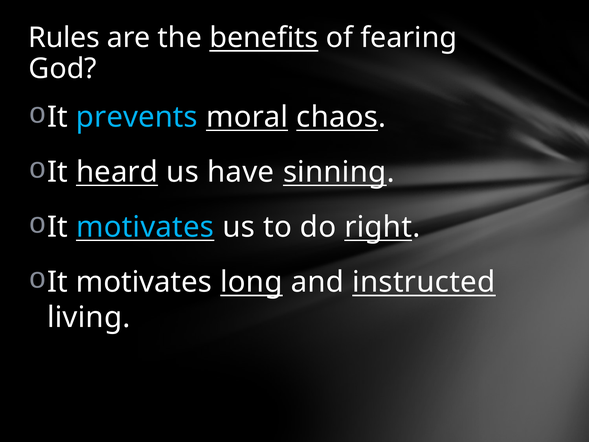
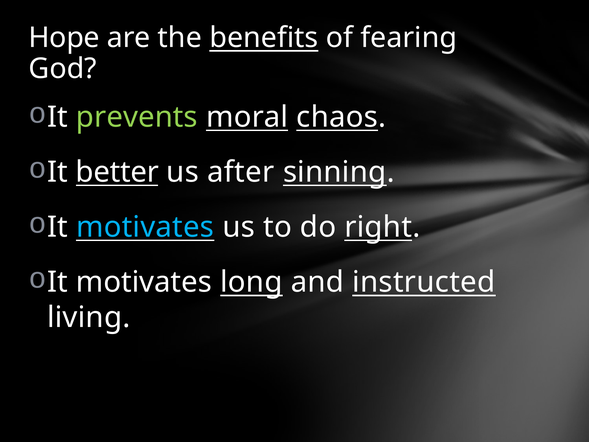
Rules: Rules -> Hope (64, 38)
prevents colour: light blue -> light green (137, 117)
heard: heard -> better (117, 172)
have: have -> after (241, 172)
